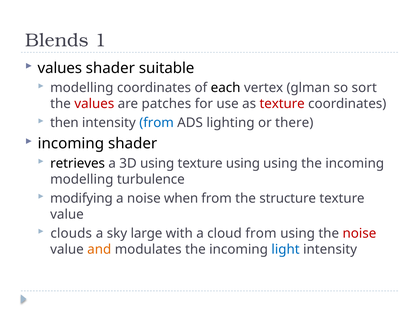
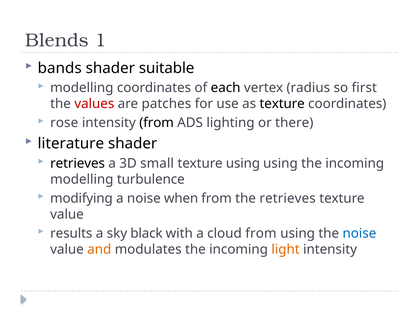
values: values -> bands (60, 68)
glman: glman -> radius (308, 88)
sort: sort -> first (364, 88)
texture colour: red -> black (282, 104)
then: then -> rose (64, 123)
from colour: blue -> black (157, 123)
incoming: incoming -> literature (71, 144)
3D using: using -> small (157, 164)
the structure: structure -> retrieves (288, 199)
clouds: clouds -> results (71, 234)
large: large -> black (147, 234)
noise colour: red -> blue (359, 234)
light colour: blue -> orange (286, 250)
